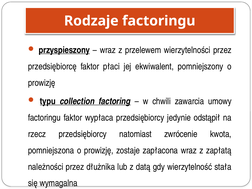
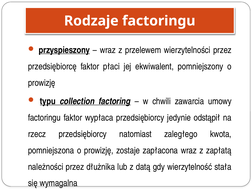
zwrócenie: zwrócenie -> zaległego (181, 134)
